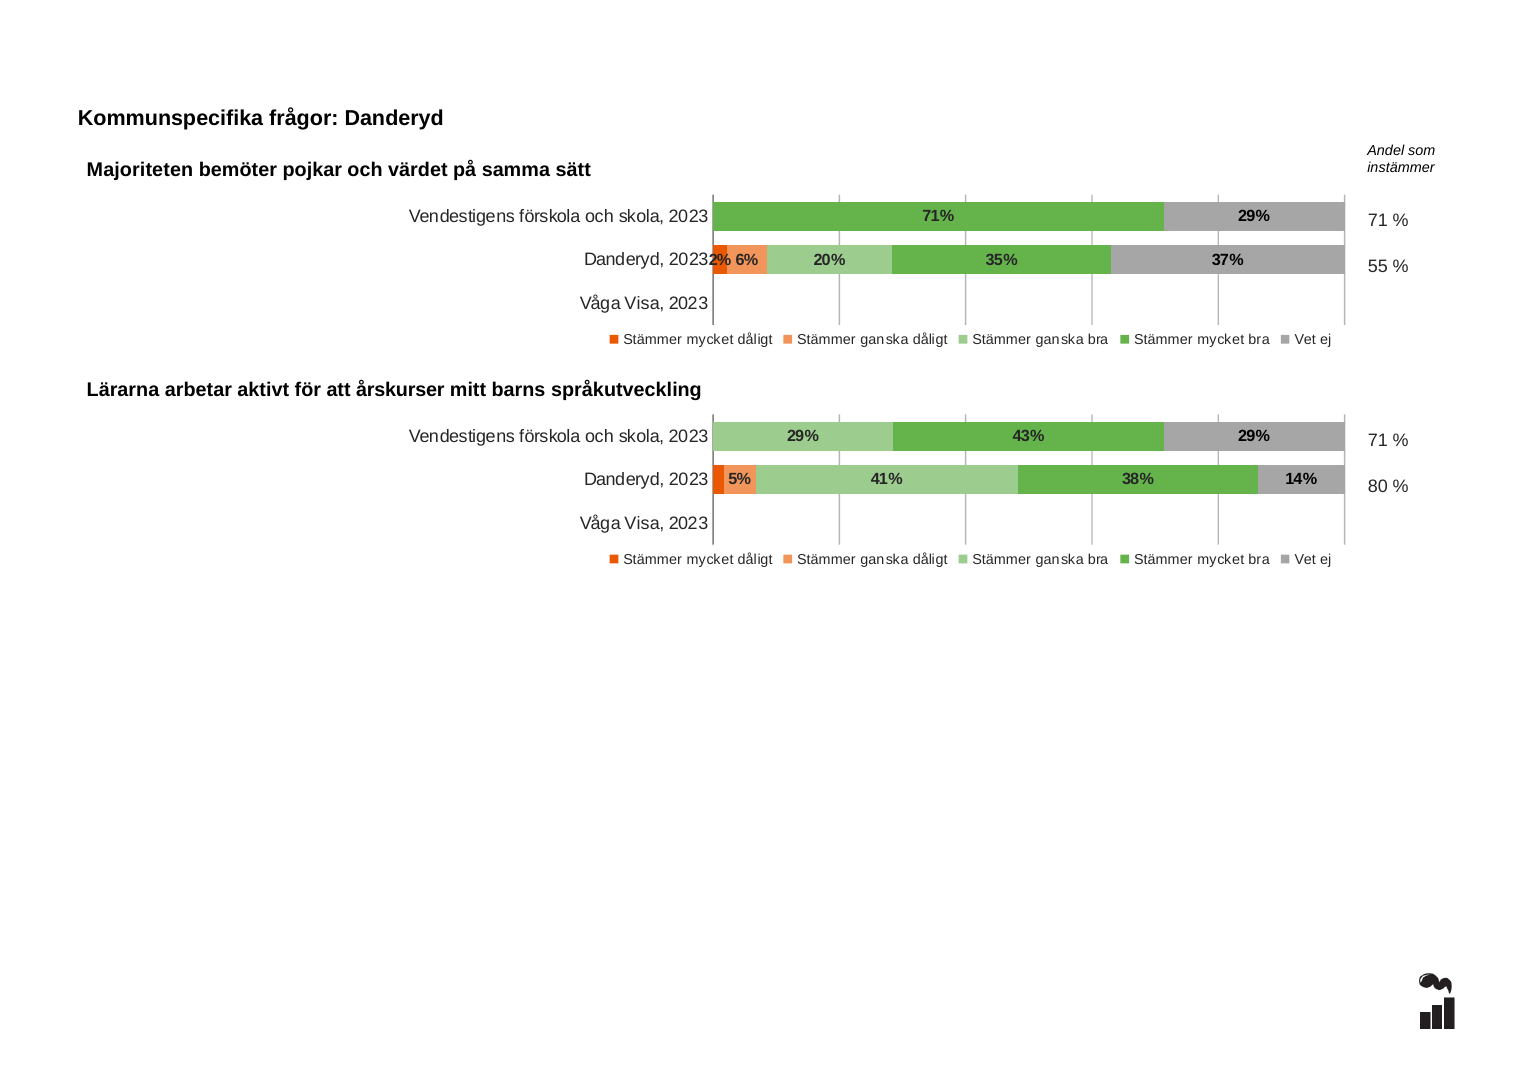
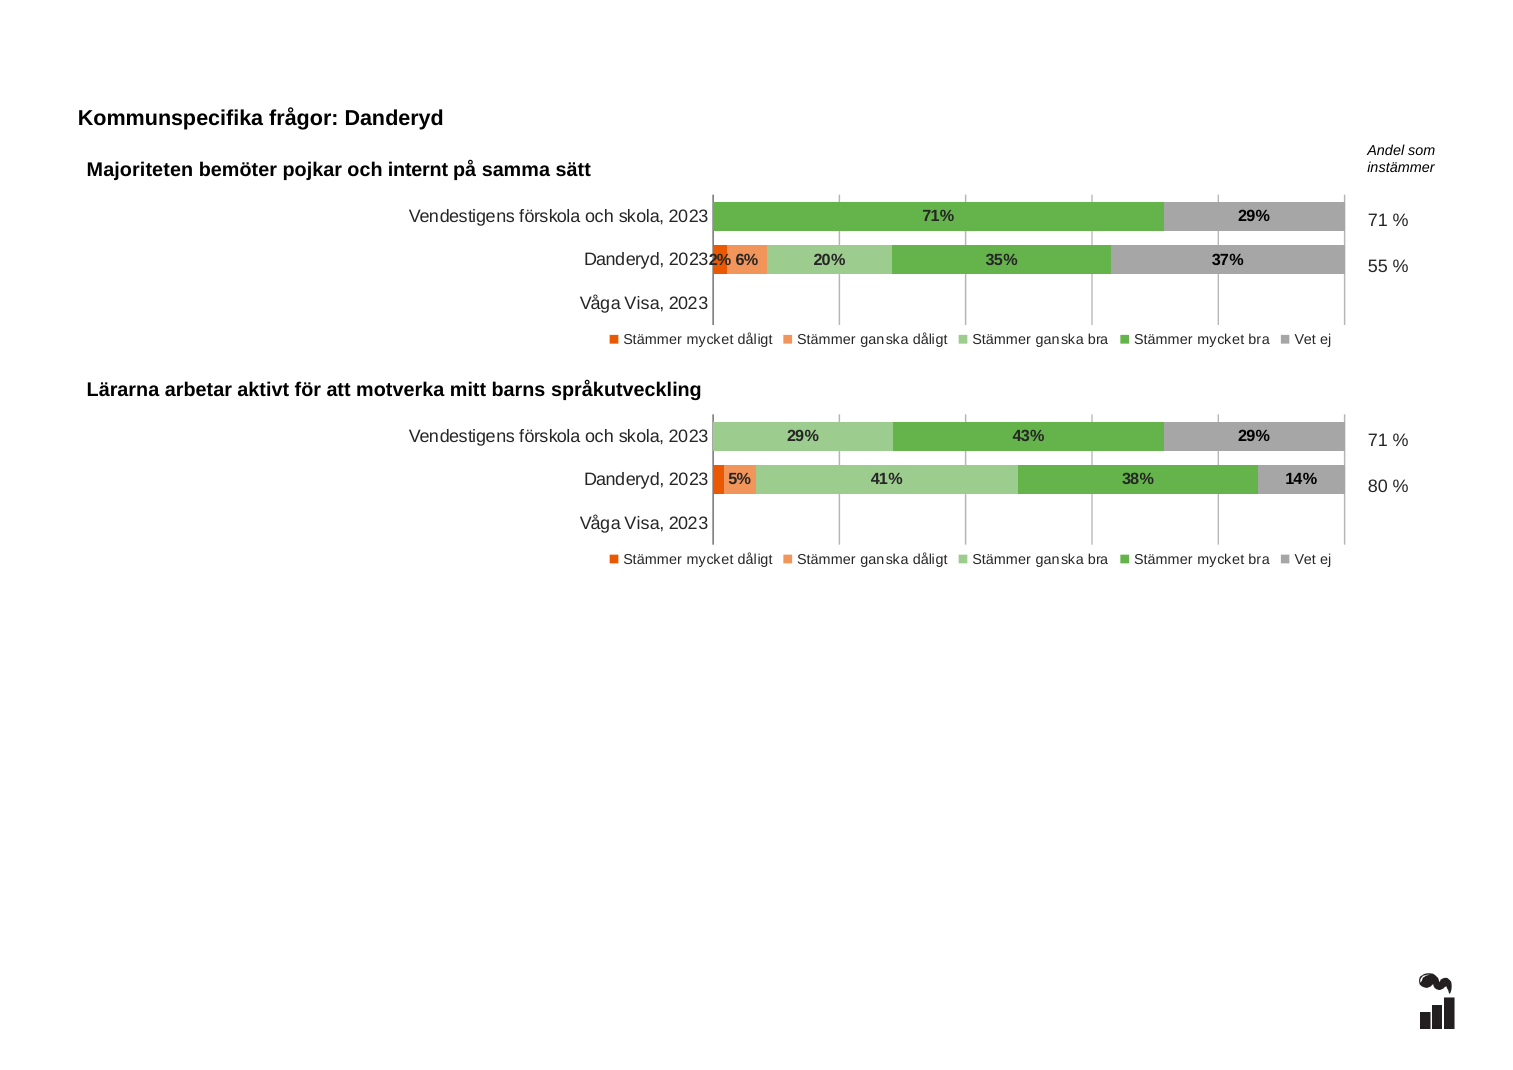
värdet: värdet -> internt (418, 170)
årskurser: årskurser -> motverka (400, 390)
